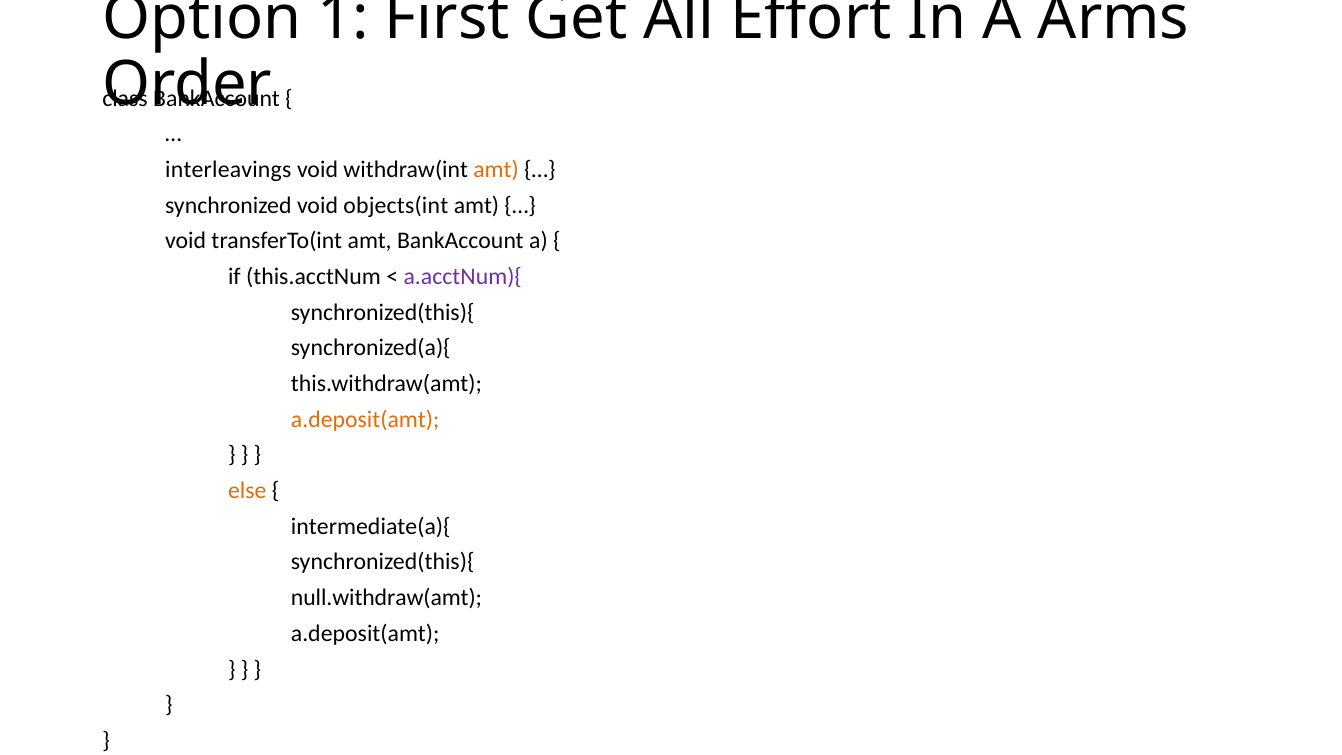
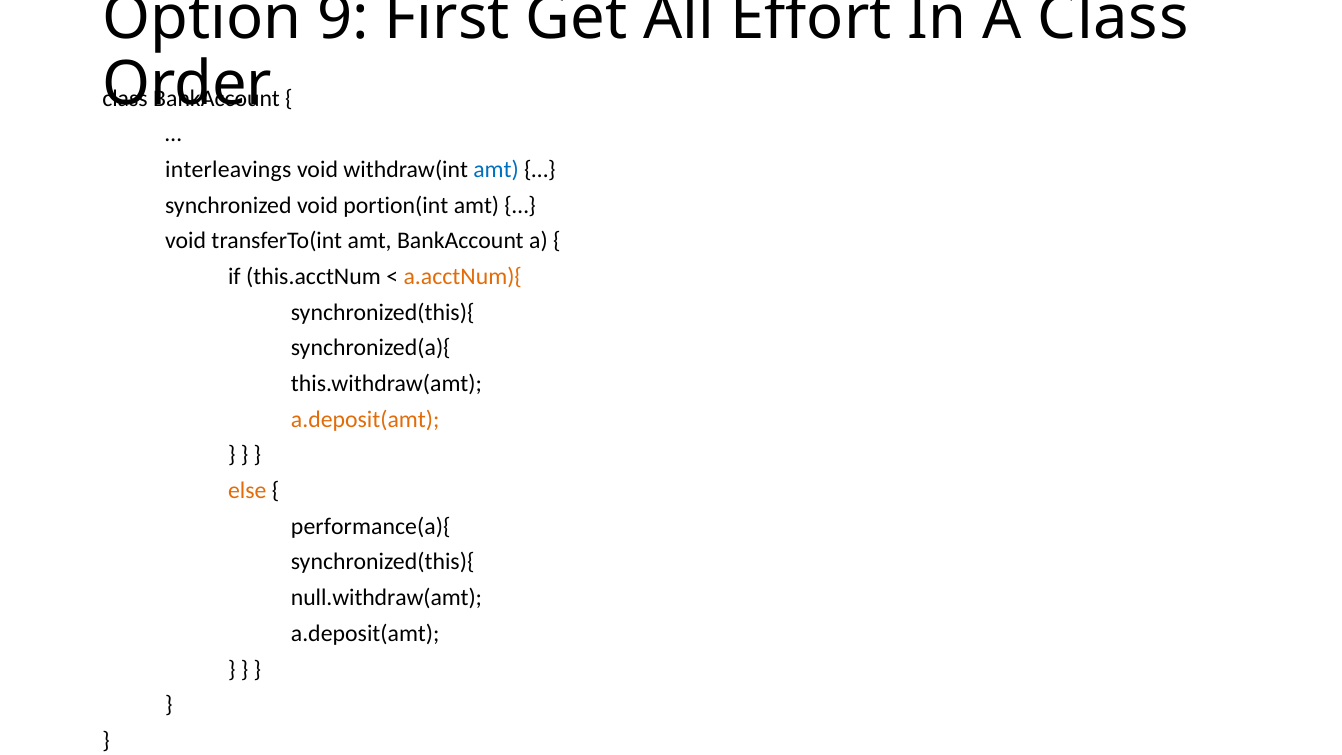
1: 1 -> 9 (343, 18)
A Arms: Arms -> Class (1113, 18)
amt colour: orange -> blue (496, 170)
objects(int: objects(int -> portion(int (396, 205)
a.acctNum){ colour: purple -> orange (463, 277)
intermediate(a){: intermediate(a){ -> performance(a){ (371, 526)
